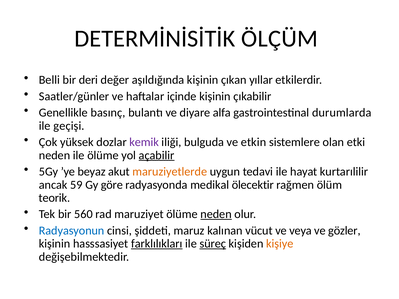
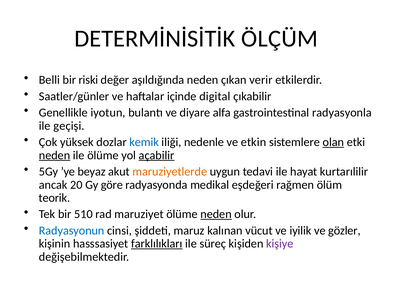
deri: deri -> riski (88, 80)
aşıldığında kişinin: kişinin -> neden (203, 80)
yıllar: yıllar -> verir (261, 80)
içinde kişinin: kişinin -> digital (215, 96)
basınç: basınç -> iyotun (108, 113)
durumlarda: durumlarda -> radyasyonla (342, 113)
kemik colour: purple -> blue (144, 142)
bulguda: bulguda -> nedenle (204, 142)
olan underline: none -> present (333, 142)
neden underline: none -> present (55, 155)
59: 59 -> 20 (76, 185)
ölecektir: ölecektir -> eşdeğeri (253, 185)
560: 560 -> 510 (83, 214)
veya: veya -> iyilik (301, 231)
süreç underline: present -> none (213, 244)
kişiye colour: orange -> purple (280, 244)
